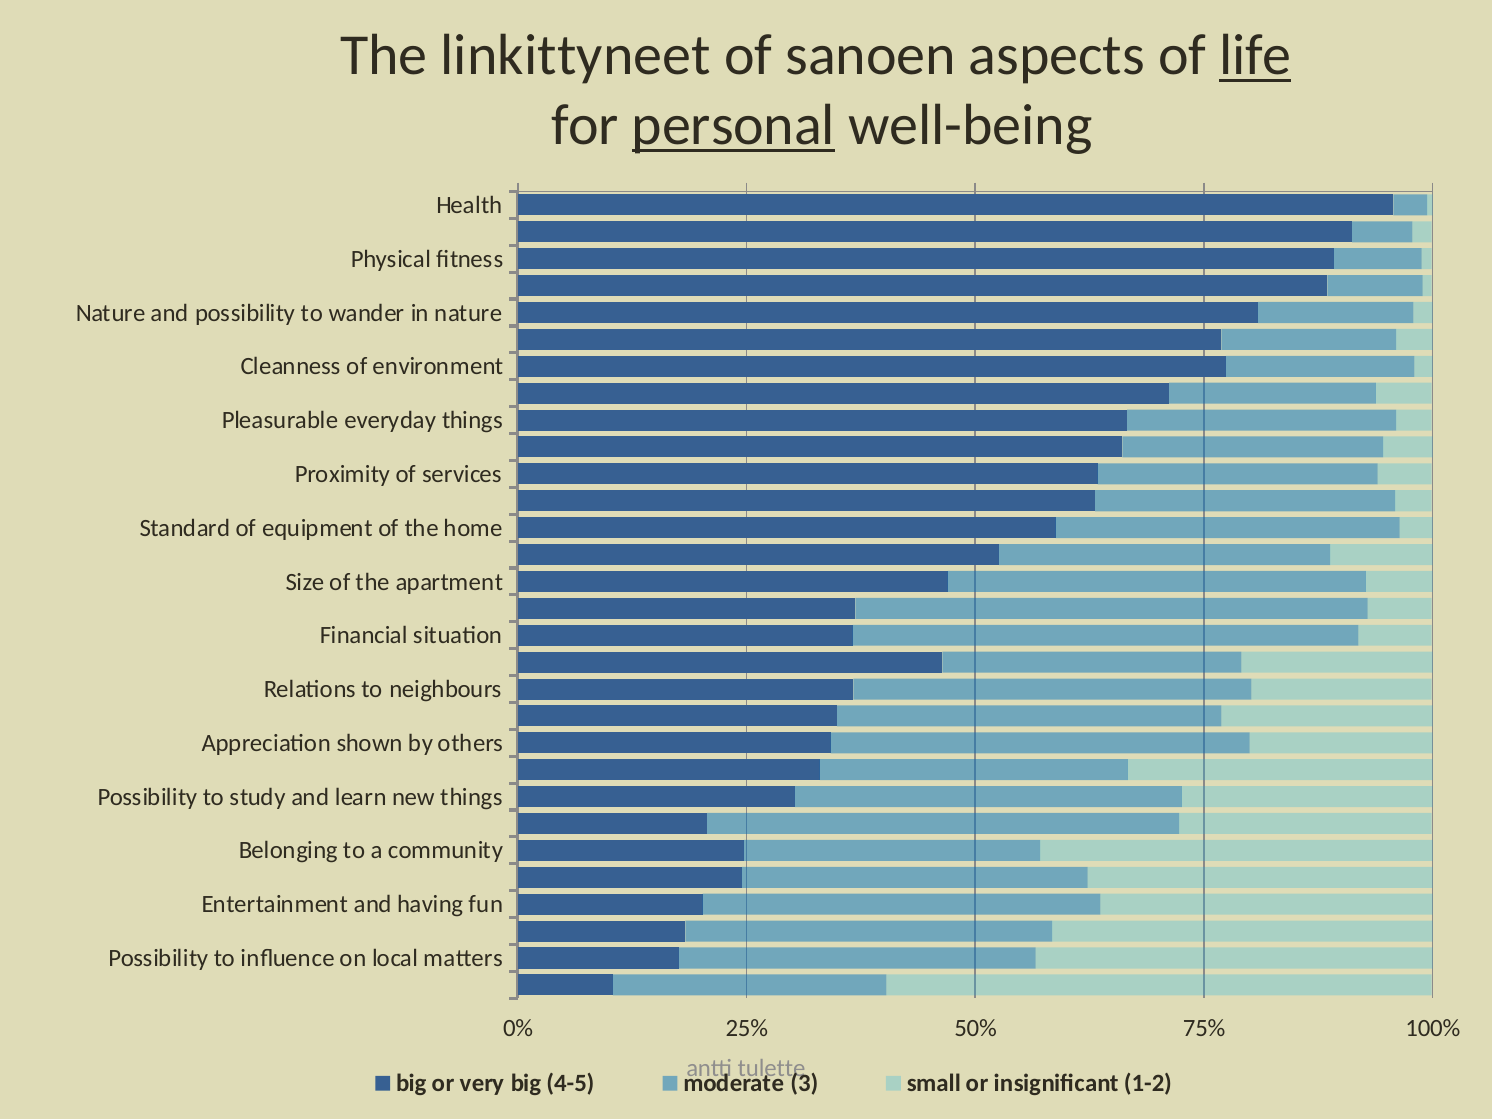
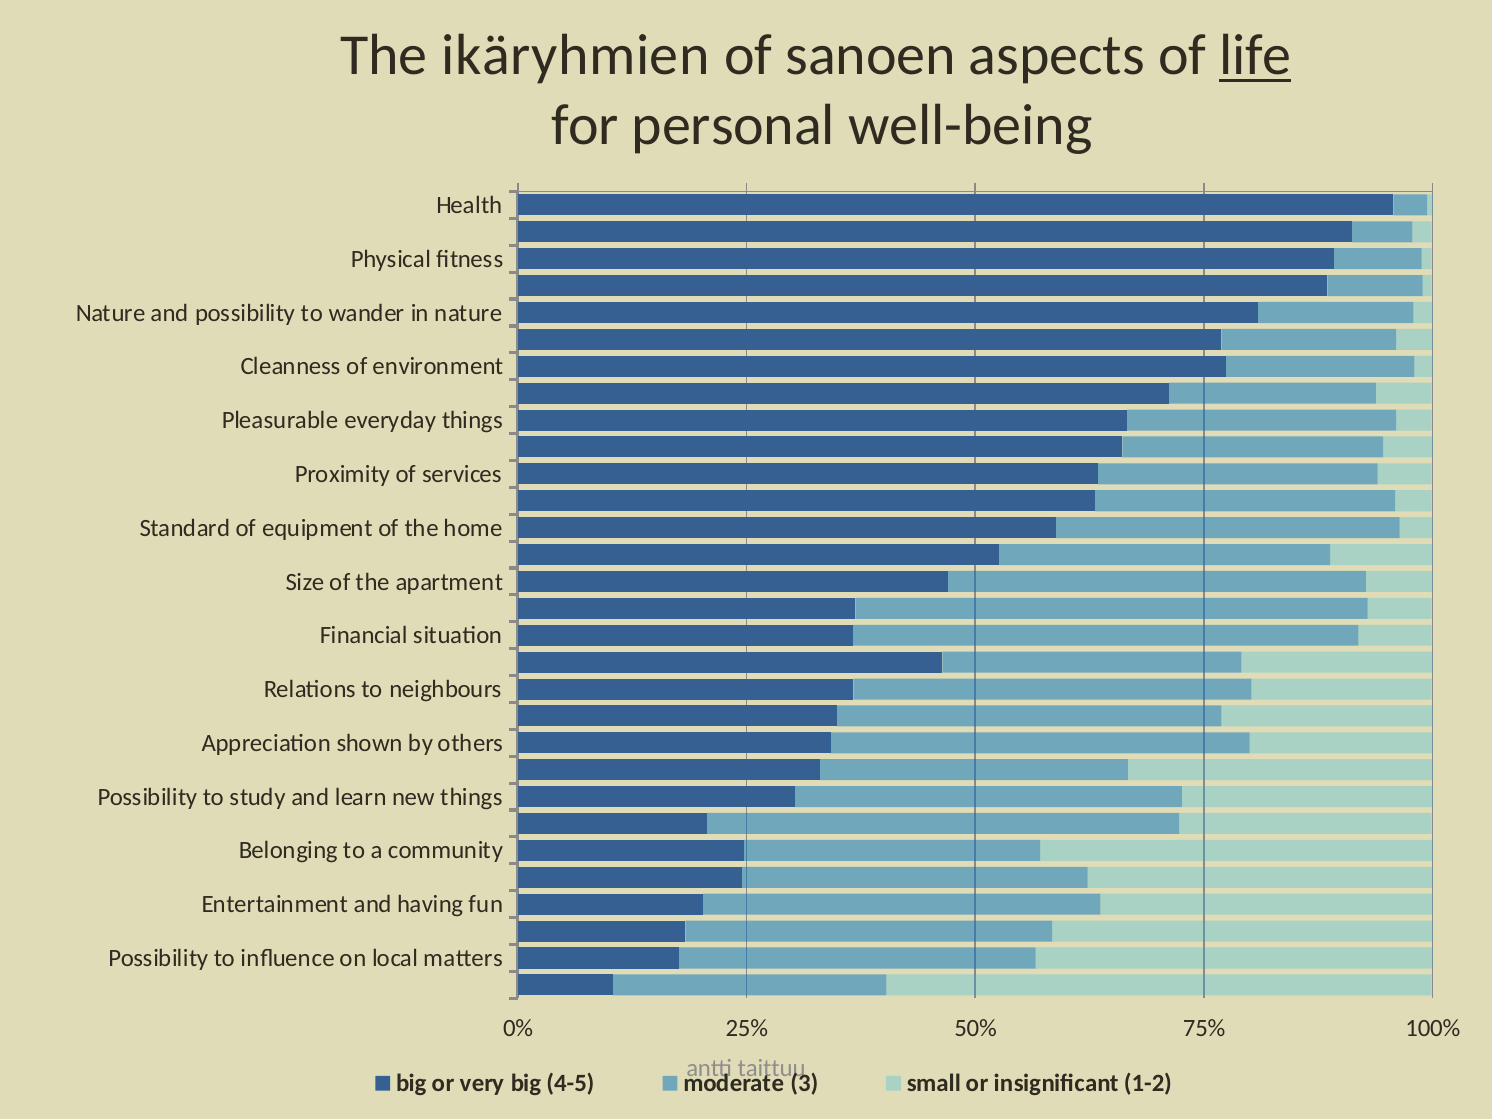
linkittyneet: linkittyneet -> ikäryhmien (576, 56)
personal underline: present -> none (734, 125)
tulette: tulette -> taittuu (772, 1068)
